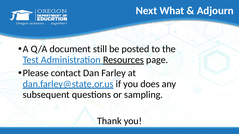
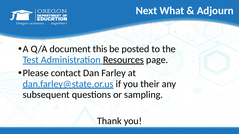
still: still -> this (100, 49)
does: does -> their (150, 84)
